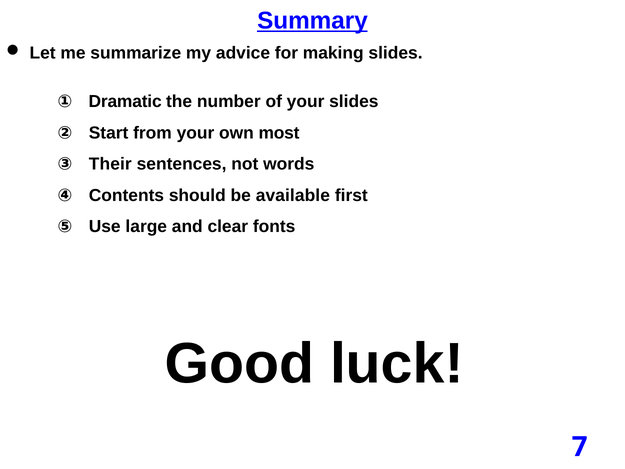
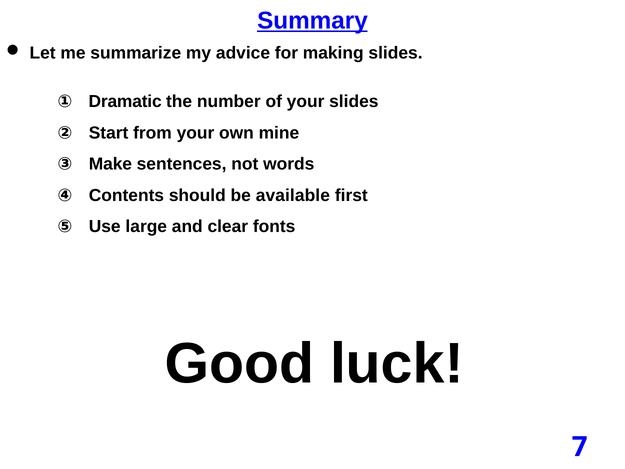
most: most -> mine (279, 133)
Their: Their -> Make (110, 164)
